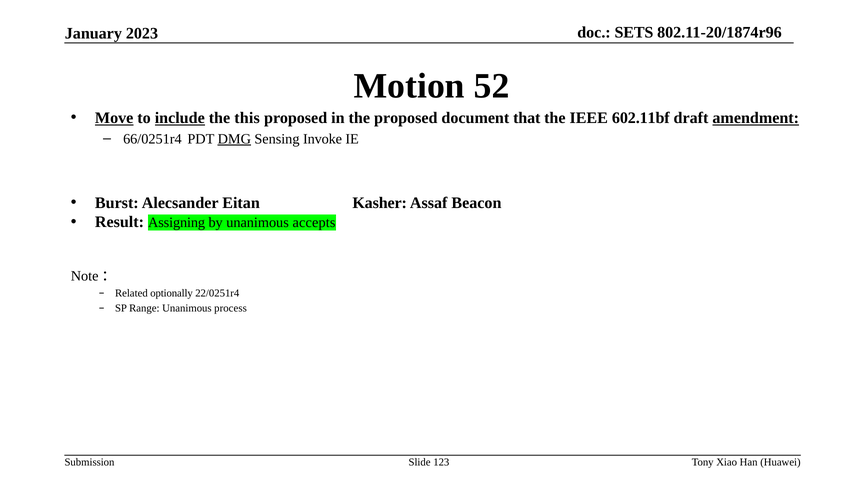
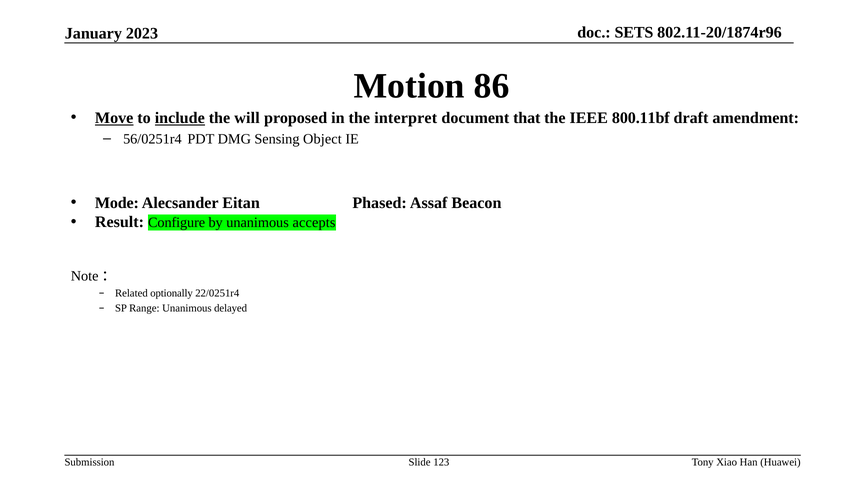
52: 52 -> 86 (492, 86)
this: this -> will (247, 118)
the proposed: proposed -> interpret (406, 118)
602.11bf: 602.11bf -> 800.11bf (641, 118)
amendment underline: present -> none (756, 118)
66/0251r4: 66/0251r4 -> 56/0251r4 (152, 139)
DMG underline: present -> none (234, 139)
Invoke: Invoke -> Object (322, 139)
Burst: Burst -> Mode (117, 203)
Kasher: Kasher -> Phased (380, 203)
Assigning: Assigning -> Configure (177, 223)
process: process -> delayed (231, 308)
